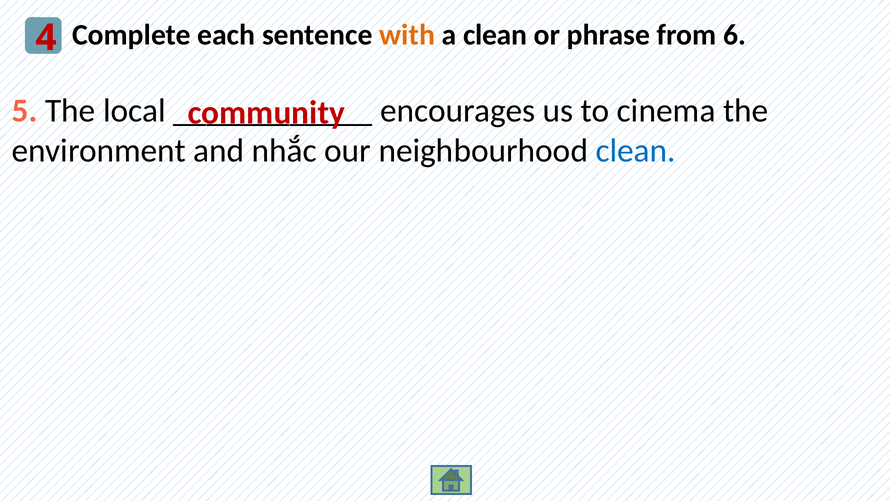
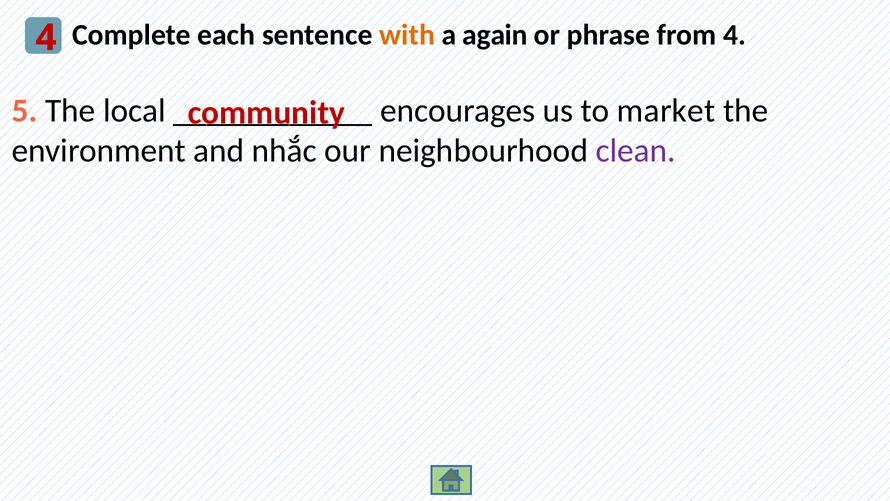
a clean: clean -> again (495, 35)
from 6: 6 -> 4 (735, 35)
cinema: cinema -> market (666, 110)
clean colour: blue -> purple (636, 150)
